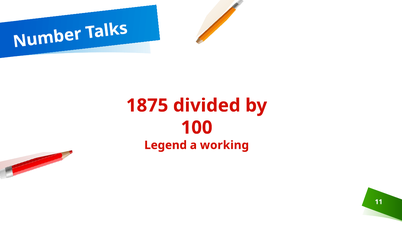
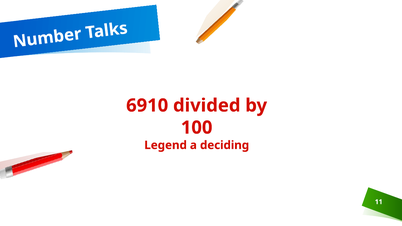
1875: 1875 -> 6910 (147, 106)
working: working -> deciding (225, 145)
